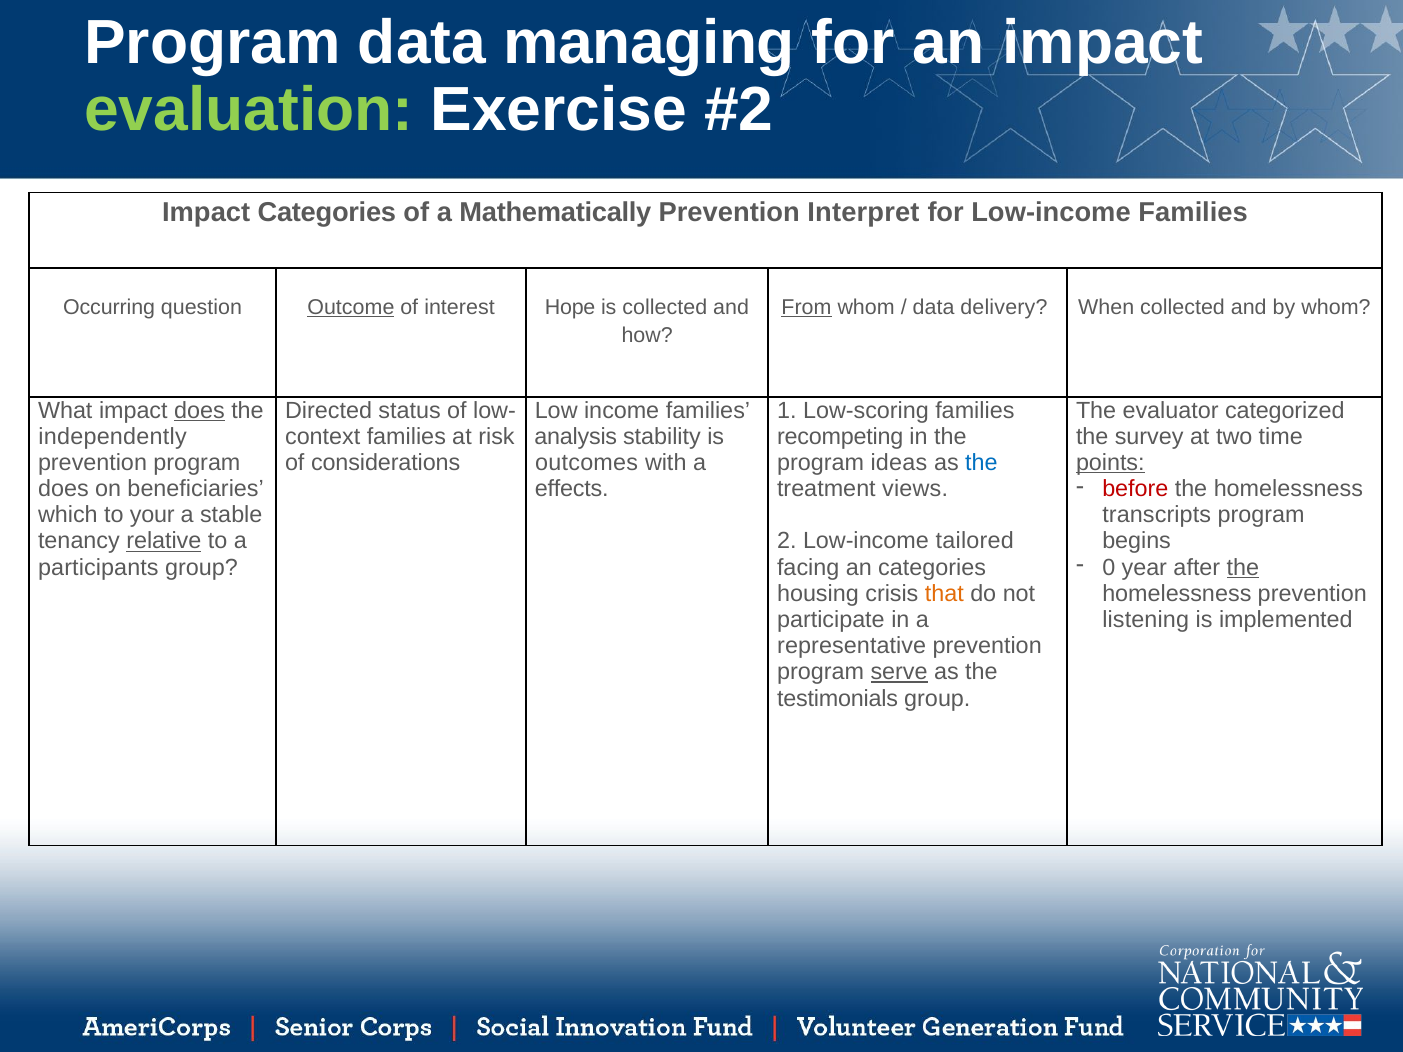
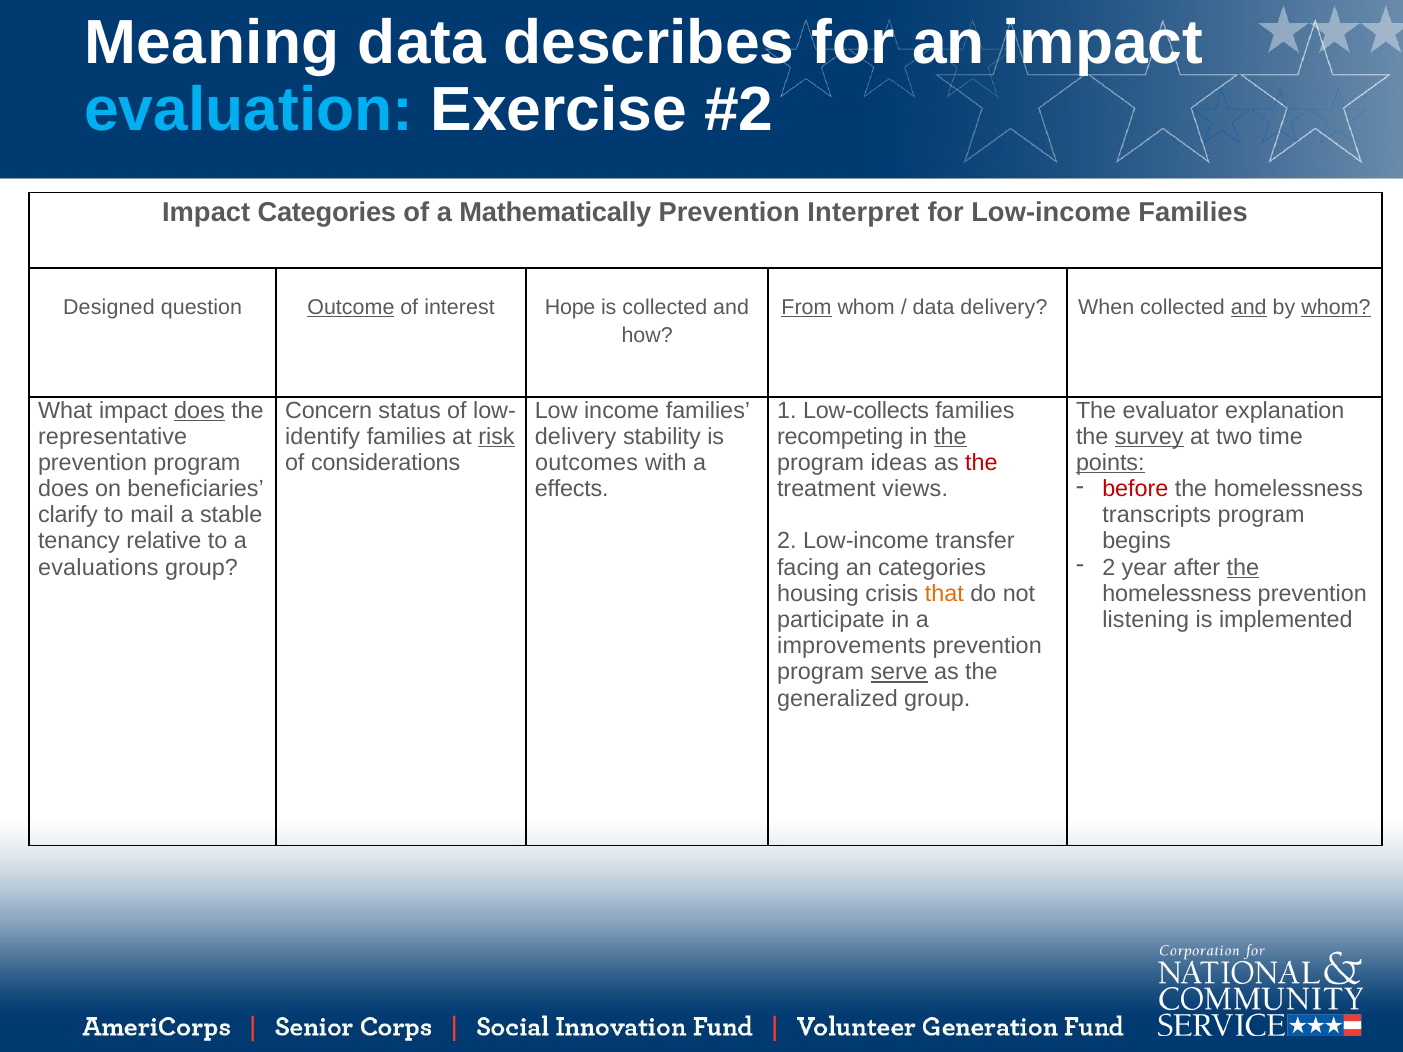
Program: Program -> Meaning (212, 43)
managing: managing -> describes (649, 43)
evaluation colour: light green -> light blue (249, 110)
Occurring: Occurring -> Designed (109, 308)
and underline: none -> present (1249, 308)
whom underline: none -> present (1336, 308)
Directed: Directed -> Concern (329, 410)
Low-scoring: Low-scoring -> Low-collects (866, 410)
categorized: categorized -> explanation (1285, 410)
independently: independently -> representative (113, 437)
context: context -> identify (323, 437)
risk underline: none -> present (496, 437)
analysis: analysis -> delivery (576, 437)
the underline: none -> present (950, 437)
survey underline: none -> present (1149, 437)
the colour: blue -> red (981, 463)
which: which -> clarify (68, 515)
your: your -> mail (152, 515)
relative underline: present -> none (164, 541)
tailored: tailored -> transfer (975, 541)
0: 0 -> 2 (1109, 568)
participants: participants -> evaluations (98, 568)
representative: representative -> improvements (852, 646)
testimonials: testimonials -> generalized (837, 698)
